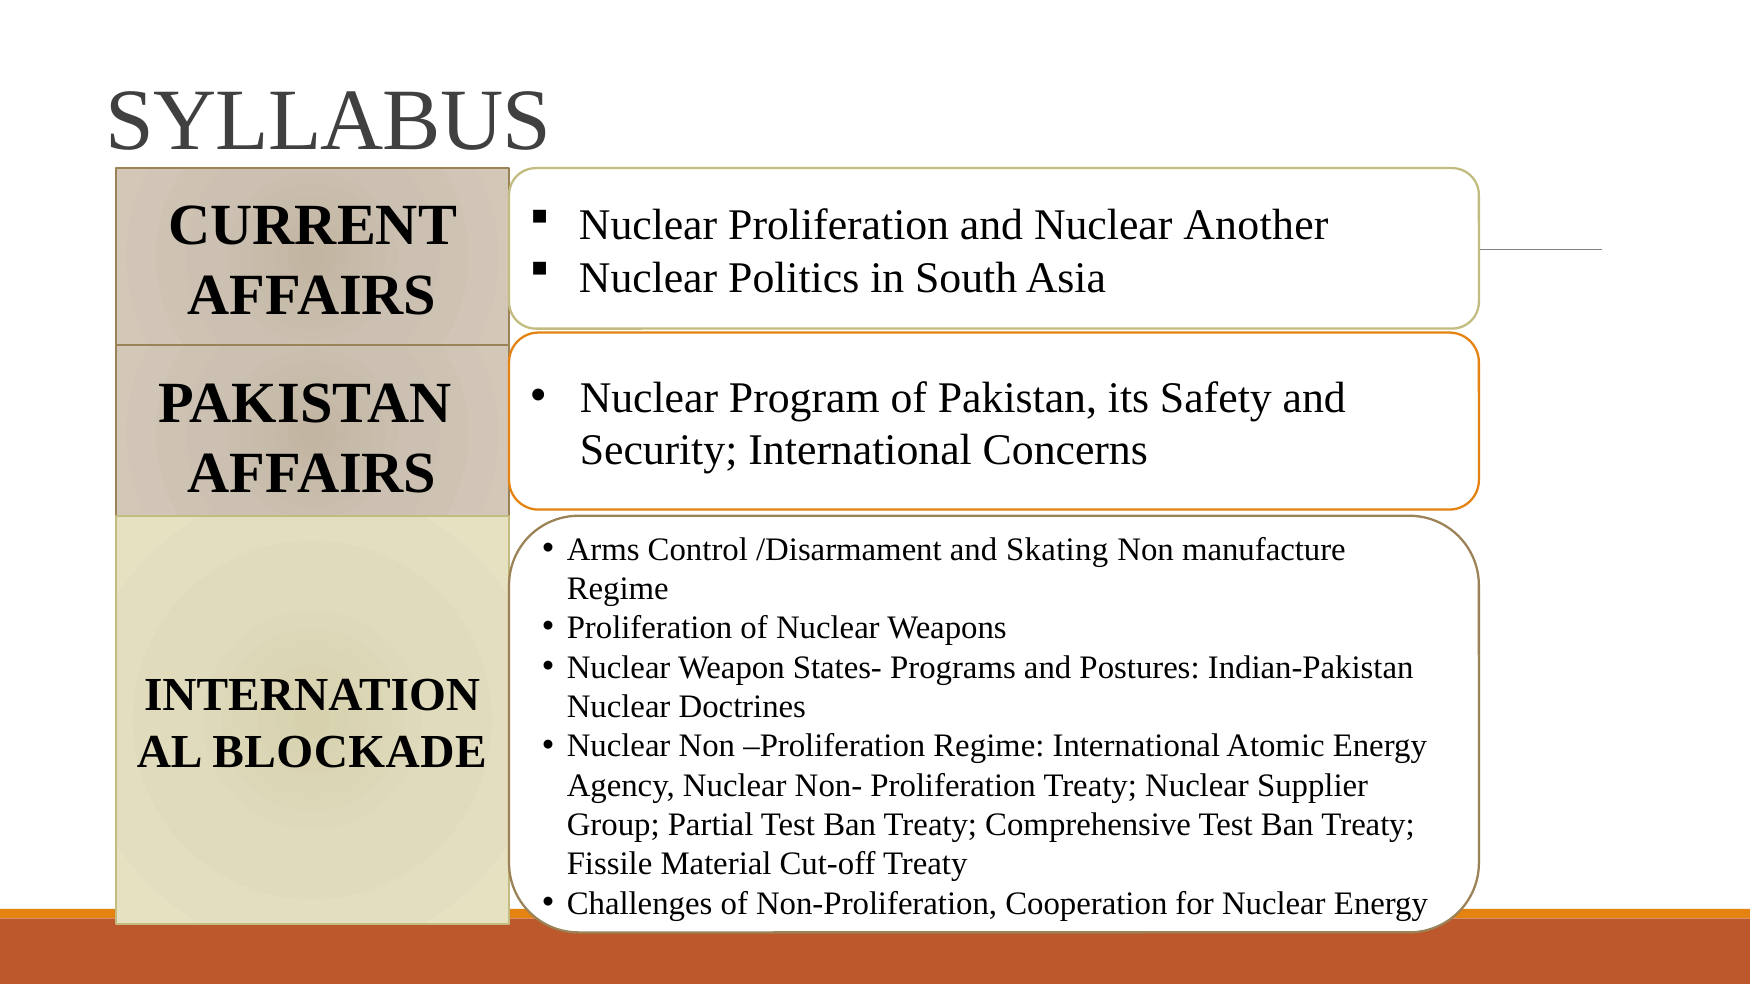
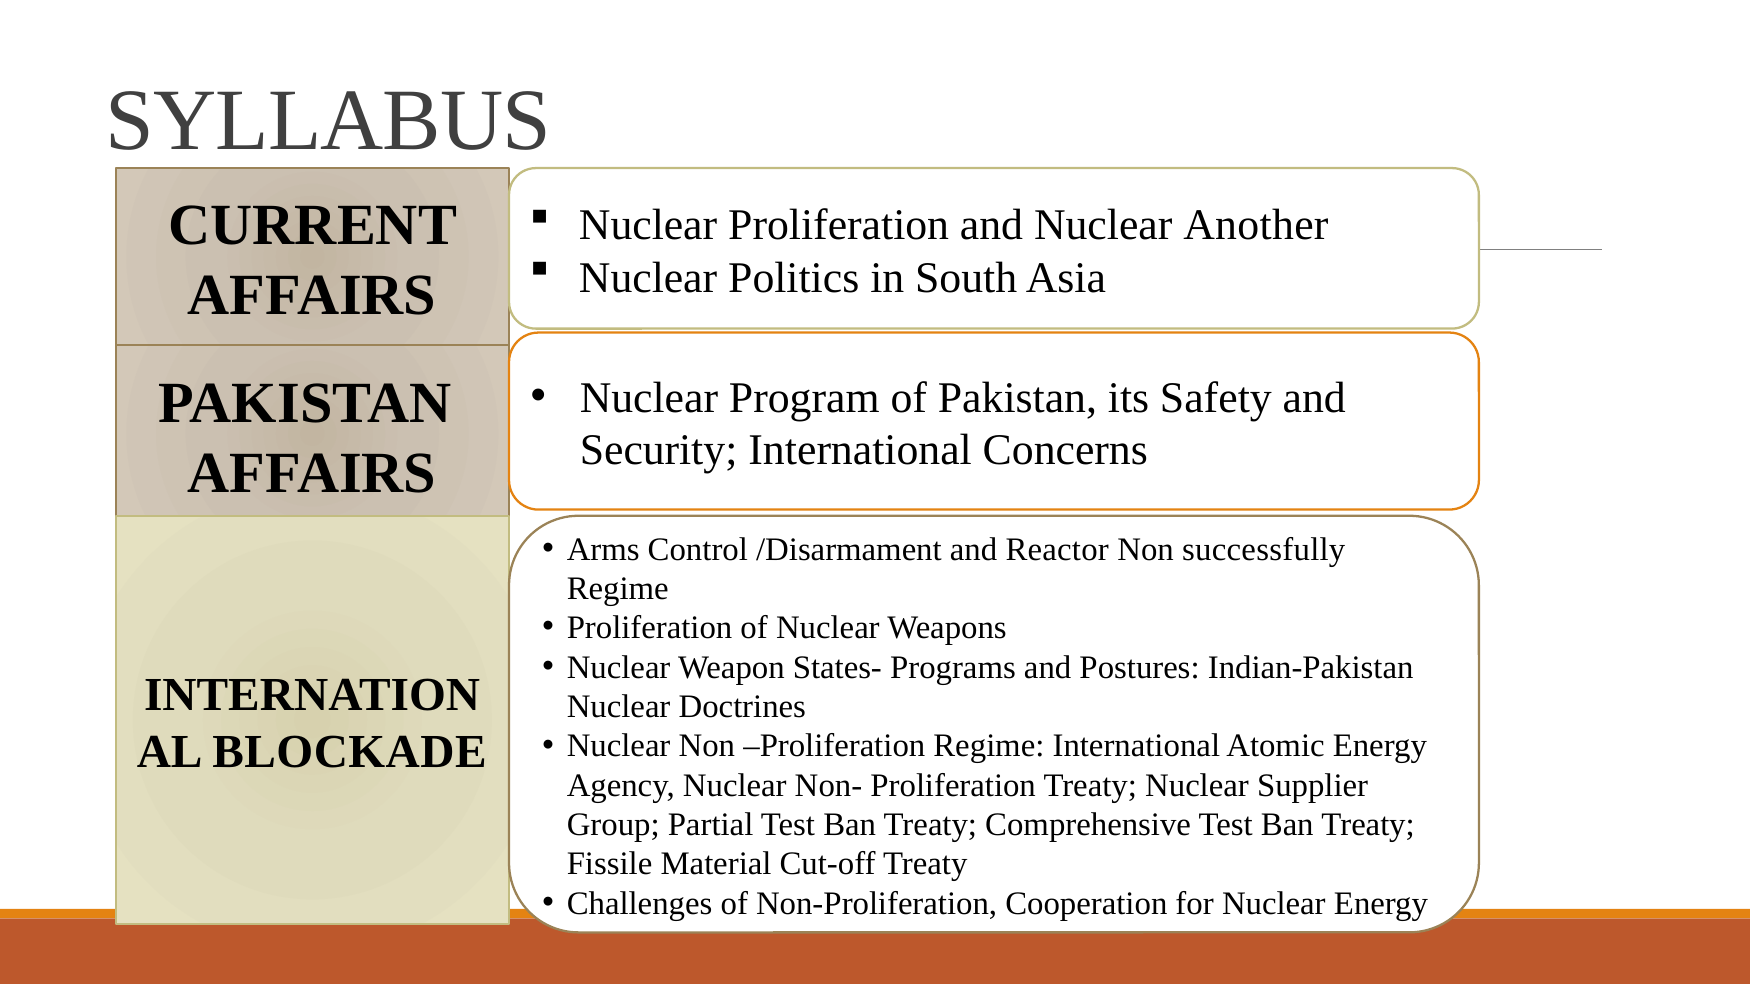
Skating: Skating -> Reactor (1057, 549)
manufacture: manufacture -> successfully (1264, 549)
